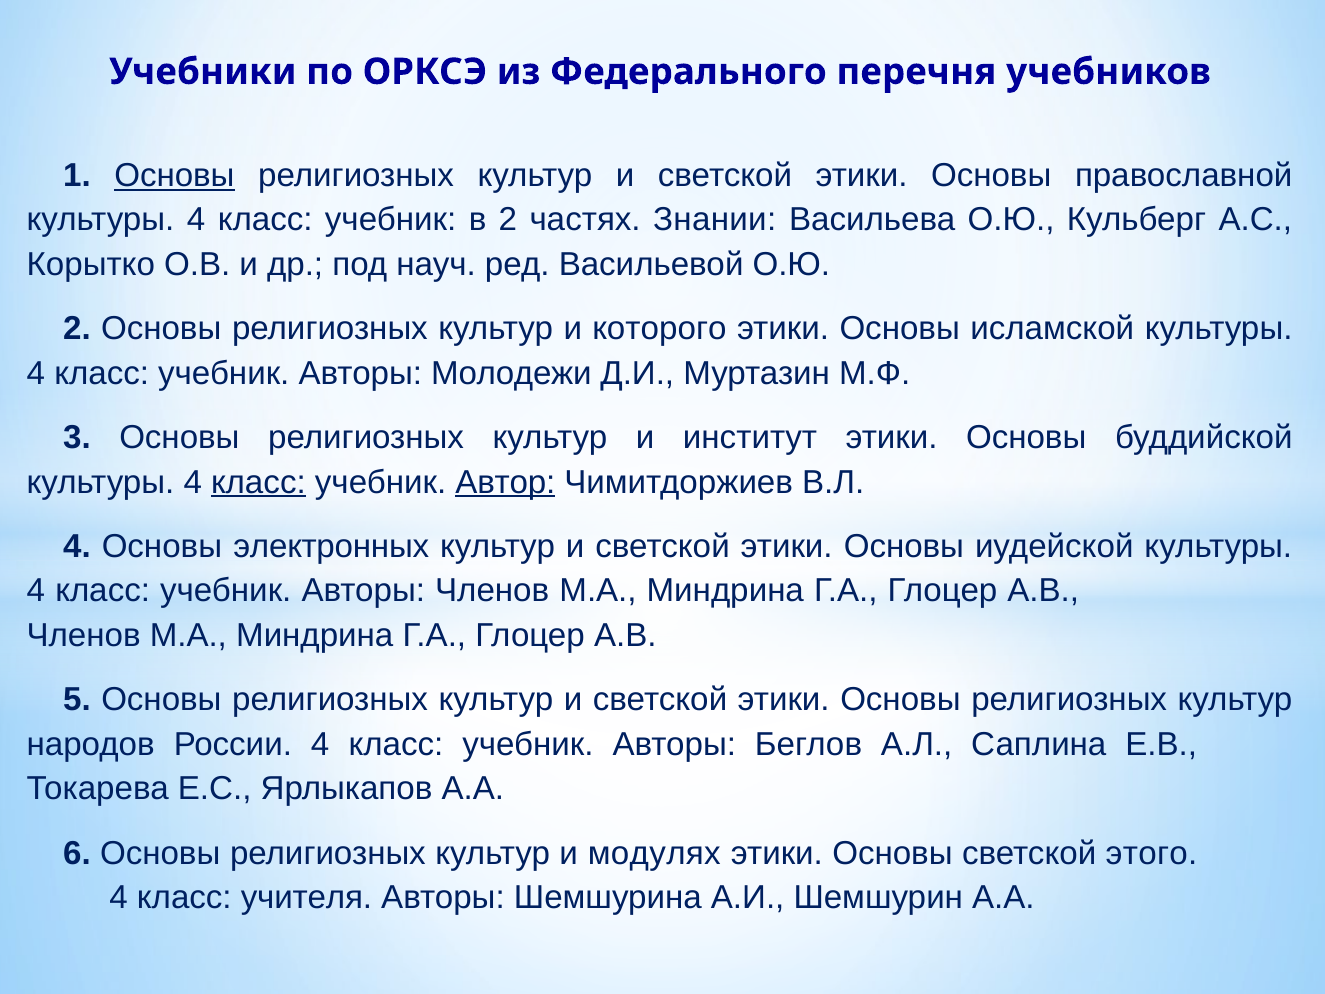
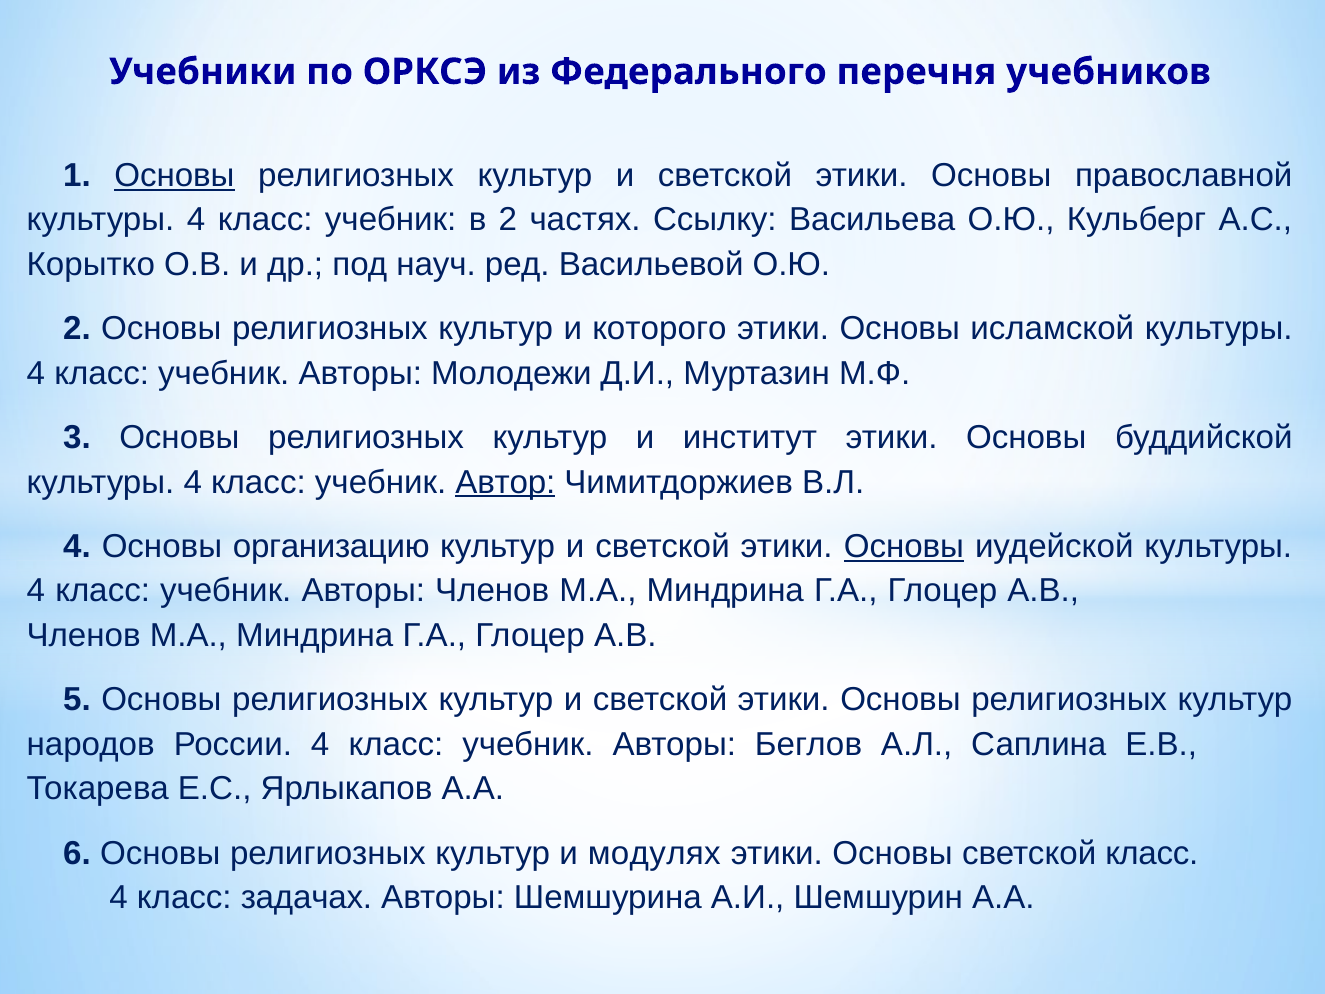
Знании: Знании -> Ссылку (715, 220)
класс underline: present -> none (258, 482)
электронных: электронных -> организацию (331, 546)
Основы underline: none -> present (904, 546)
светской этого: этого -> класс (1152, 853)
учителя: учителя -> задачах (306, 898)
